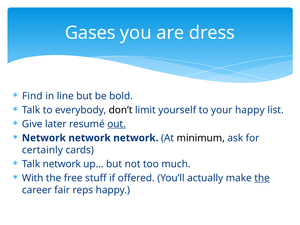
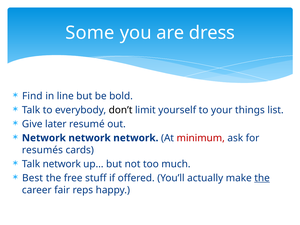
Gases: Gases -> Some (90, 33)
your happy: happy -> things (250, 110)
out underline: present -> none (117, 124)
minimum colour: black -> red (201, 138)
certainly: certainly -> resumés (42, 150)
With: With -> Best (33, 178)
